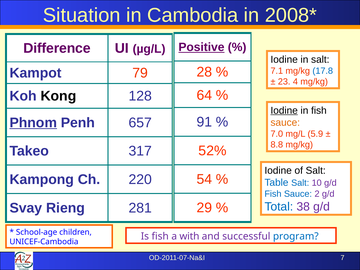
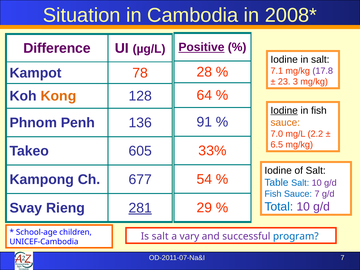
79: 79 -> 78 (140, 73)
17.8 colour: blue -> purple (323, 71)
4: 4 -> 3 (295, 82)
Kong colour: black -> orange (58, 96)
Phnom underline: present -> none (33, 123)
657: 657 -> 136 (140, 123)
5.9: 5.9 -> 2.2 (315, 134)
8.8: 8.8 -> 6.5 (277, 145)
52%: 52% -> 33% (212, 151)
317: 317 -> 605 (140, 151)
220: 220 -> 677 (140, 180)
Sauce 2: 2 -> 7 (317, 194)
Total 38: 38 -> 10 (303, 207)
281 underline: none -> present (140, 208)
Is fish: fish -> salt (160, 236)
with: with -> vary (189, 236)
